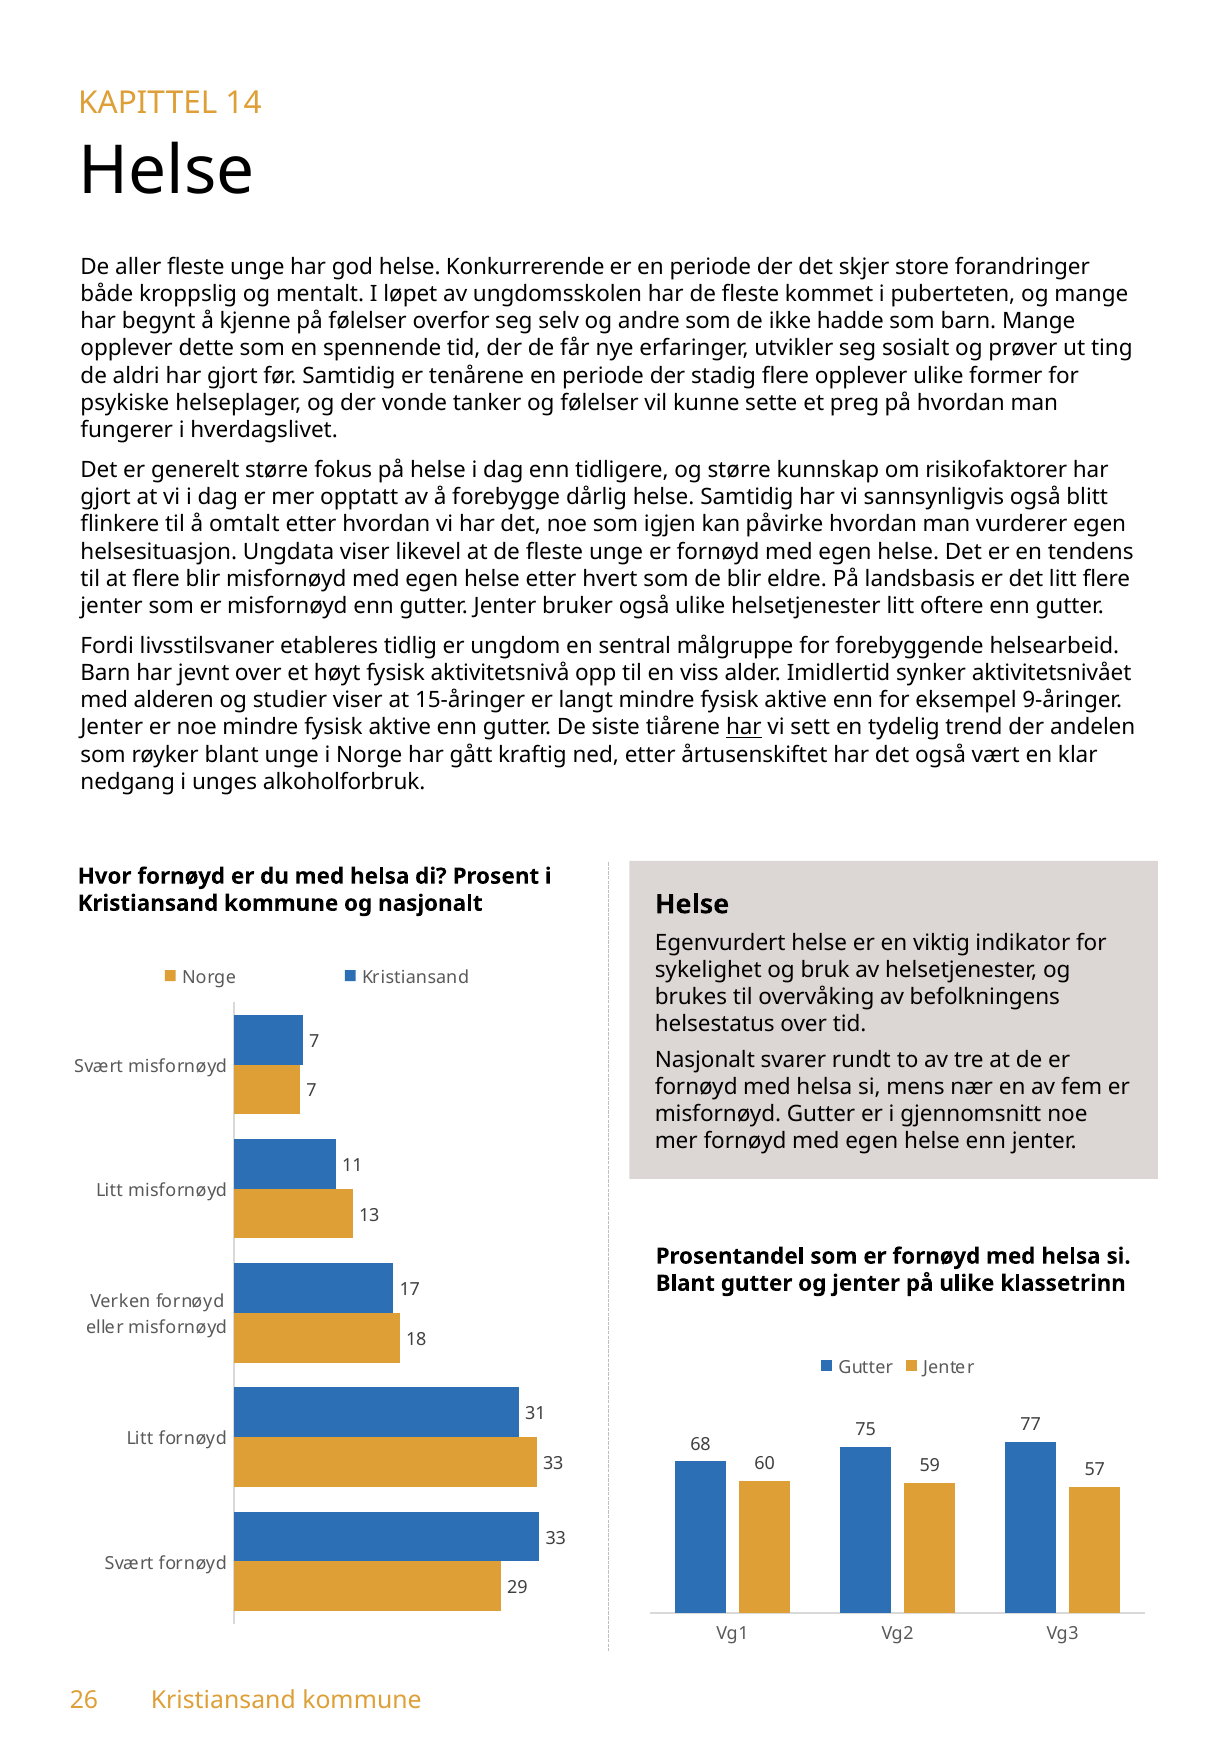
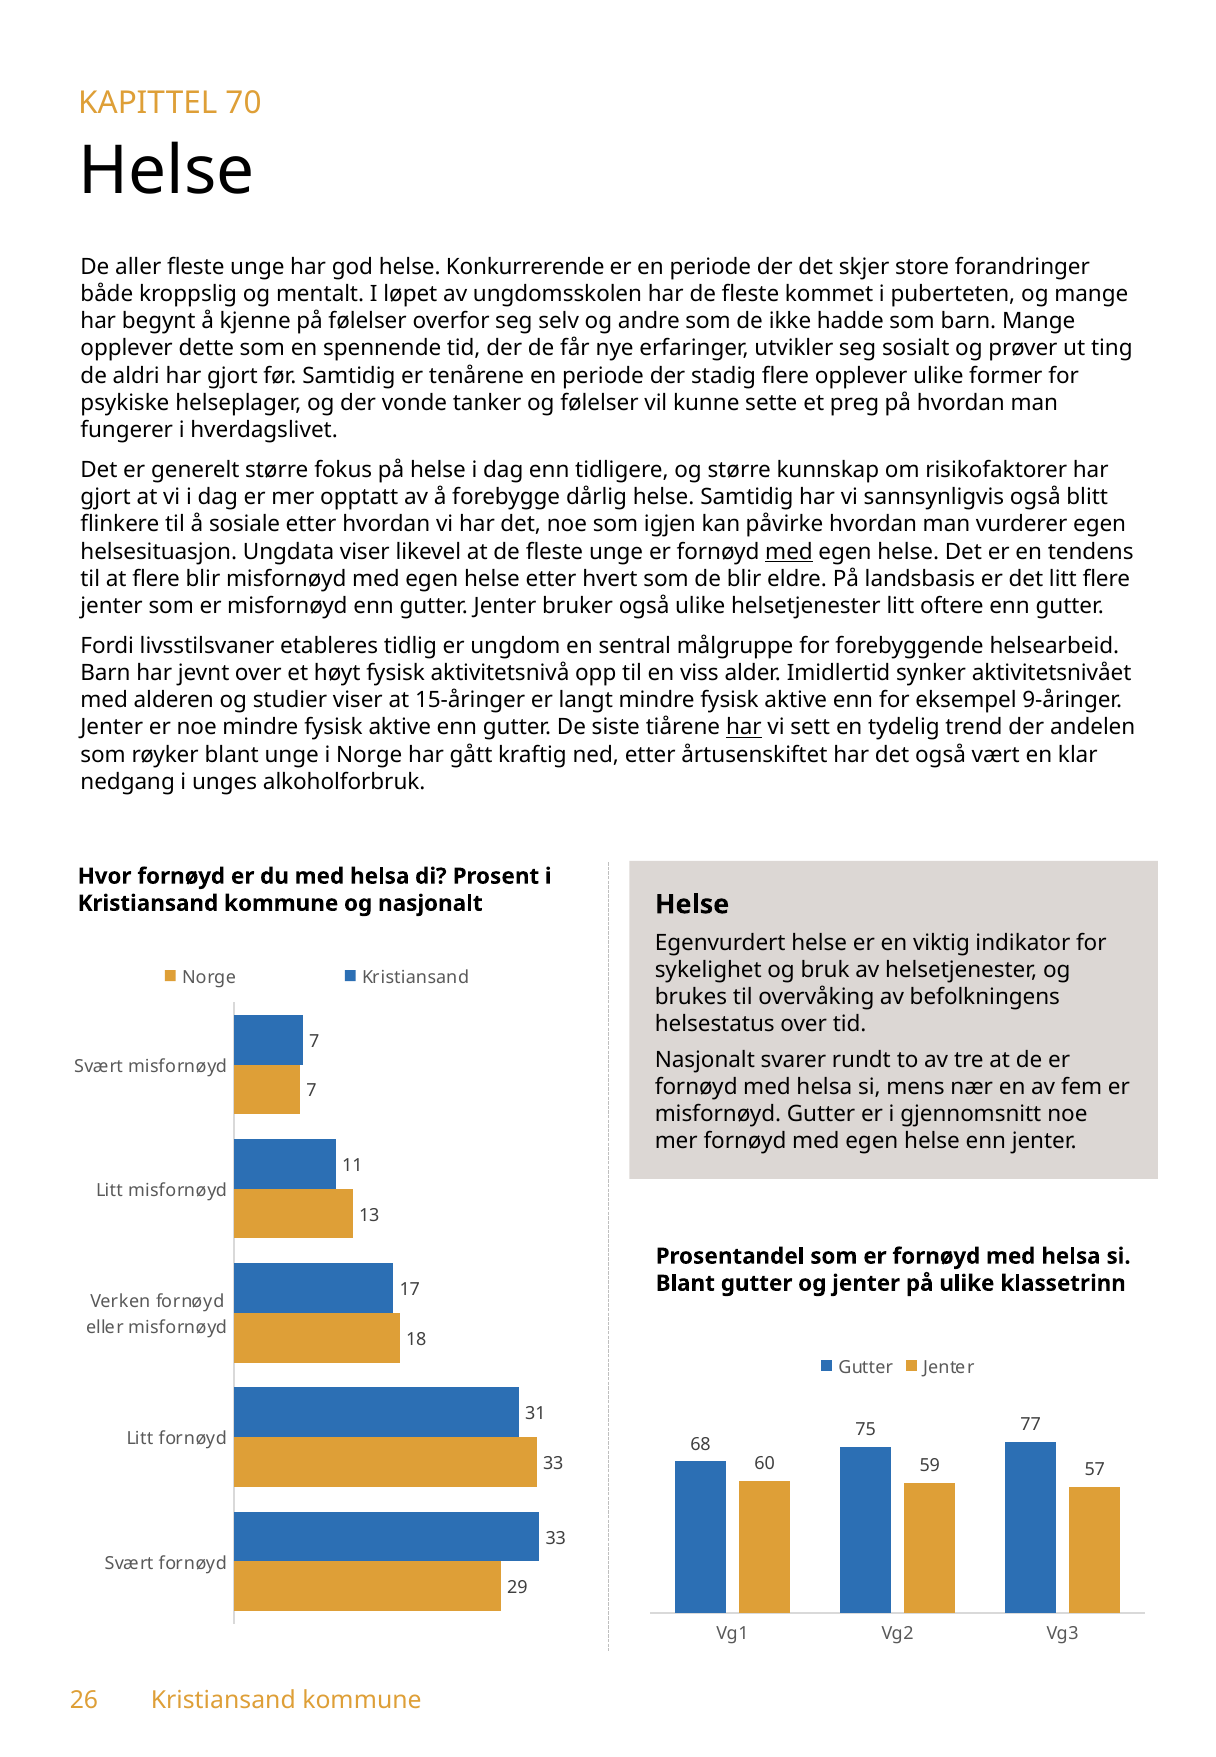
14: 14 -> 70 (244, 103)
omtalt: omtalt -> sosiale (245, 524)
med underline: none -> present (789, 551)
